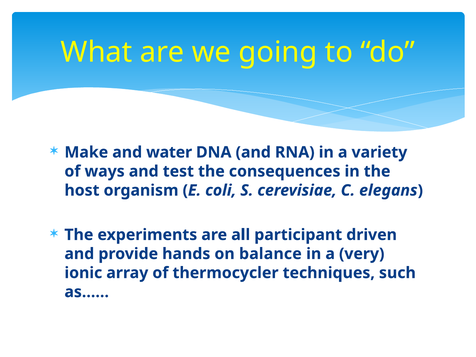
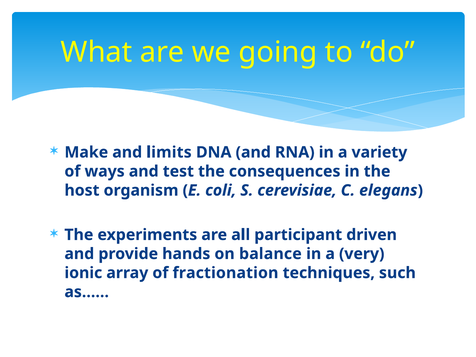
water: water -> limits (169, 152)
thermocycler: thermocycler -> fractionation (225, 273)
